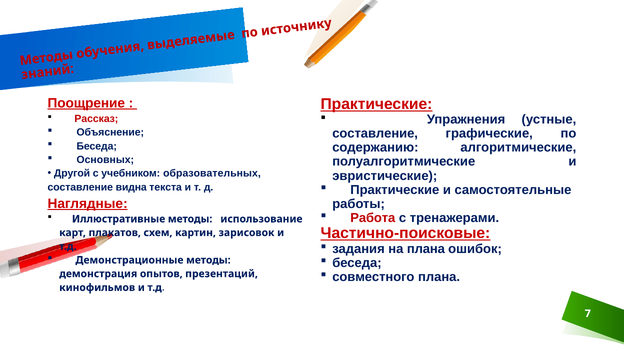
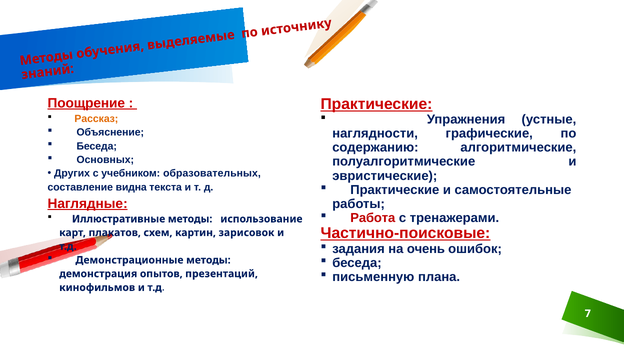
Рассказ colour: red -> orange (96, 119)
составление: составление -> наглядности (375, 134)
Другой: Другой -> Других (72, 174)
на плана: плана -> очень (426, 249)
совместного: совместного -> письменную (373, 277)
